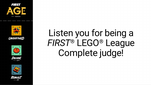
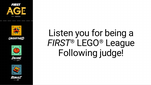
Complete: Complete -> Following (78, 53)
